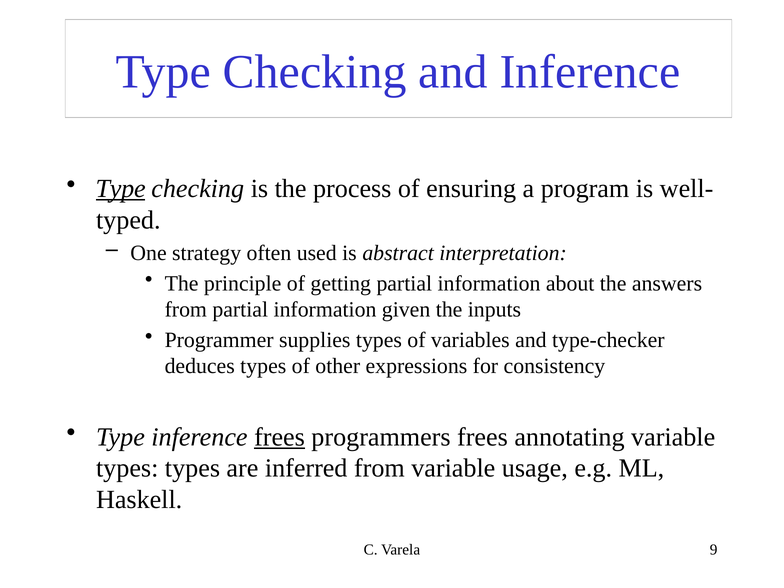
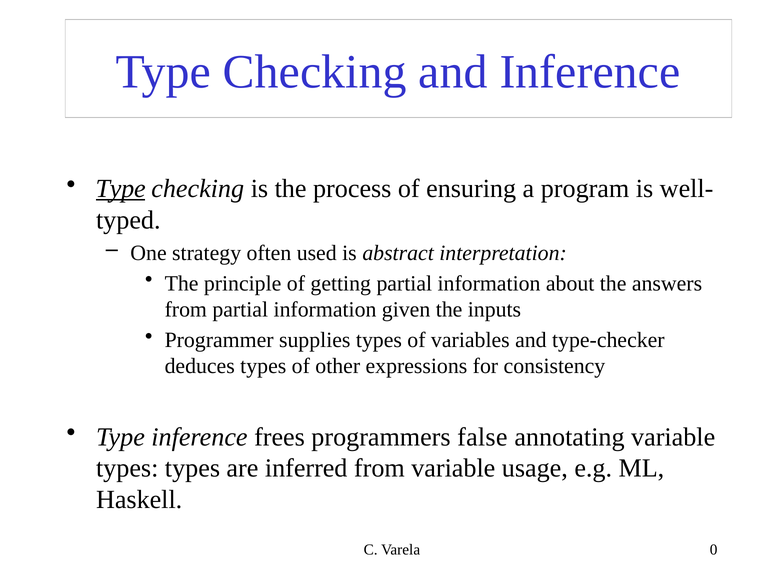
frees underline: present -> none (279, 437)
programmers frees: frees -> false (482, 437)
9: 9 -> 0 (714, 550)
